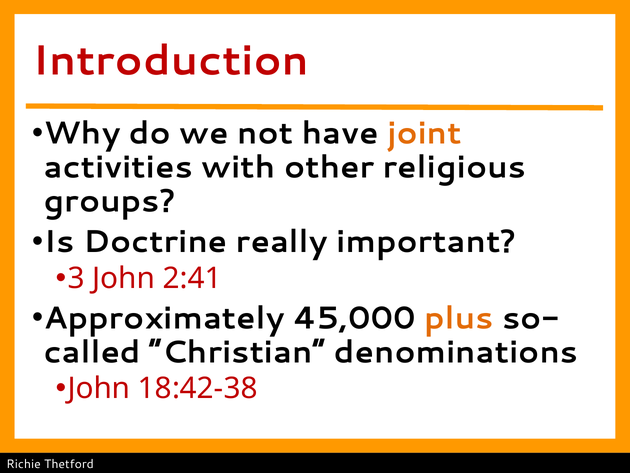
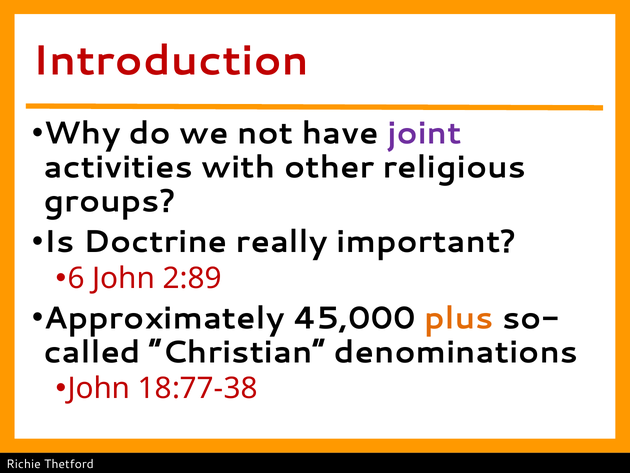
joint colour: orange -> purple (425, 133)
3: 3 -> 6 (76, 278)
2:41: 2:41 -> 2:89 (192, 278)
18:42-38: 18:42-38 -> 18:77-38 (198, 388)
